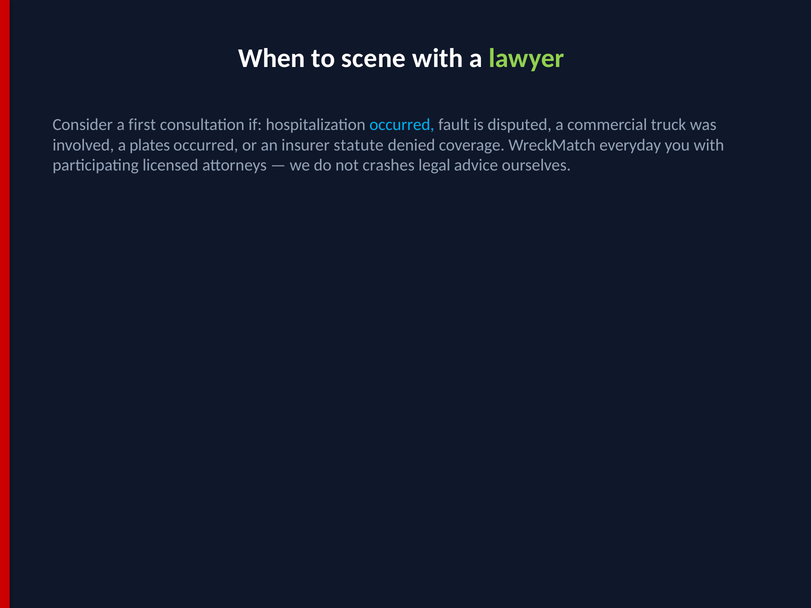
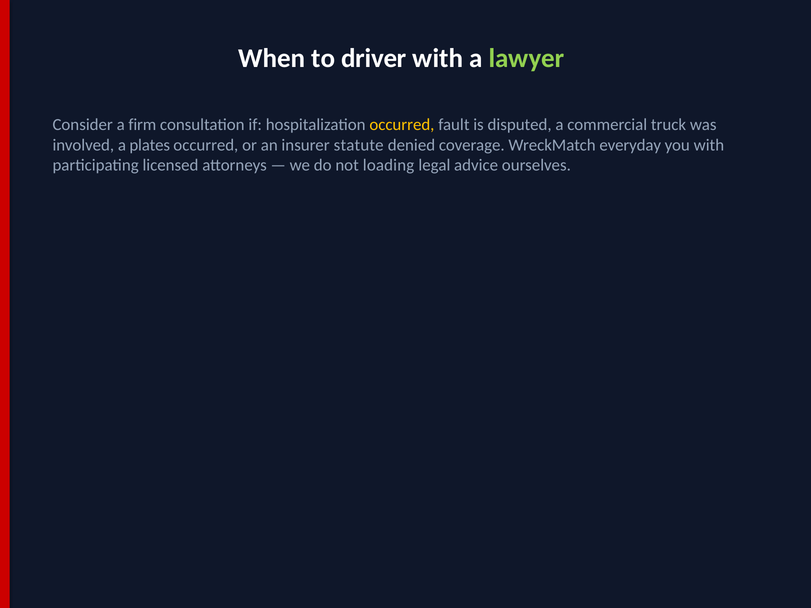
scene: scene -> driver (374, 59)
first: first -> firm (142, 125)
occurred colour: light blue -> yellow (402, 125)
crashes: crashes -> loading (389, 165)
